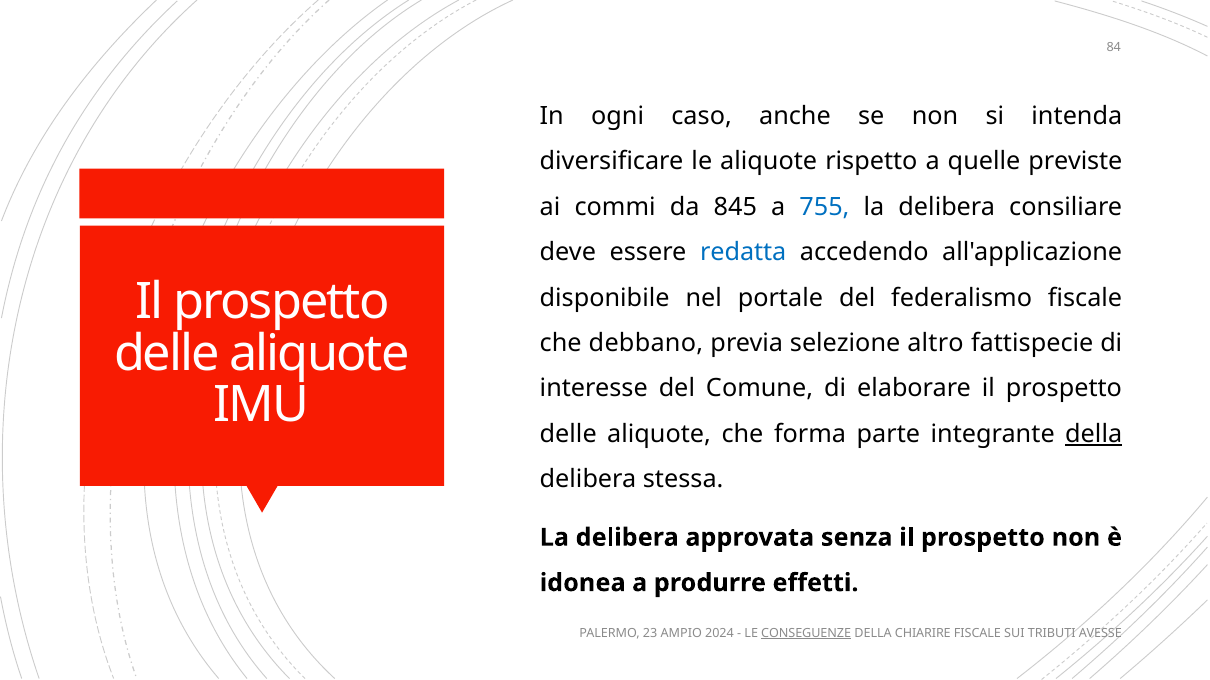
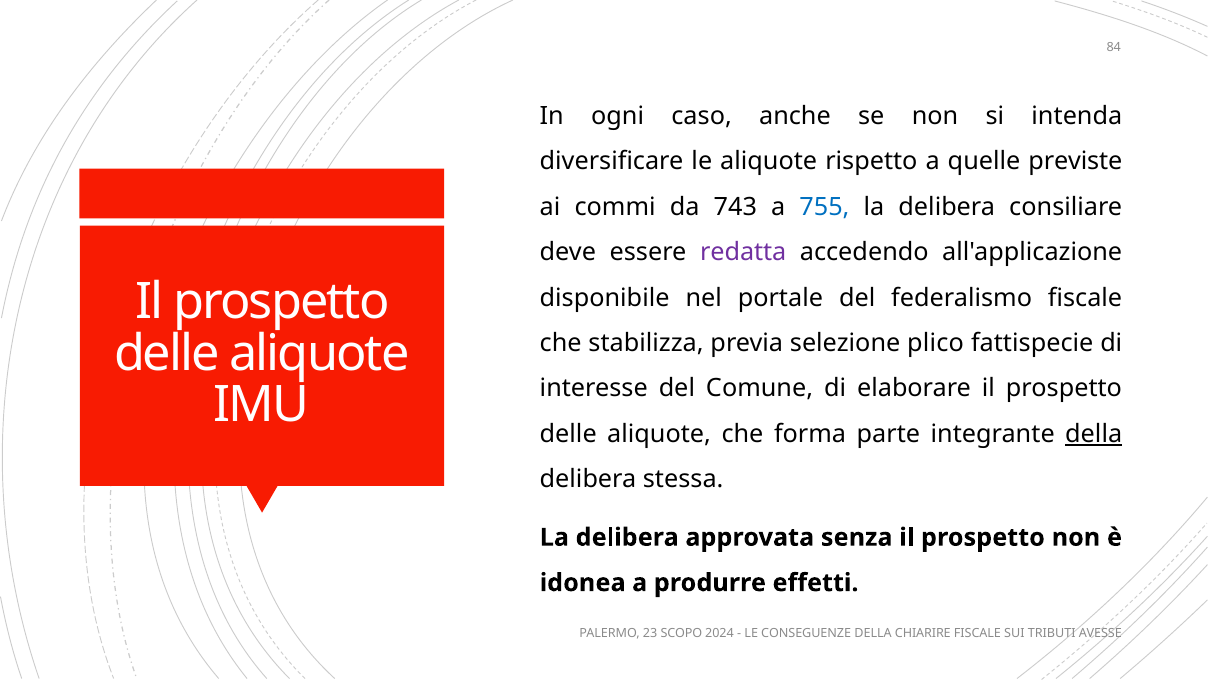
845: 845 -> 743 (735, 207)
redatta colour: blue -> purple (743, 253)
debbano: debbano -> stabilizza (646, 344)
altro: altro -> plico (936, 344)
AMPIO: AMPIO -> SCOPO (681, 634)
CONSEGUENZE underline: present -> none (806, 634)
